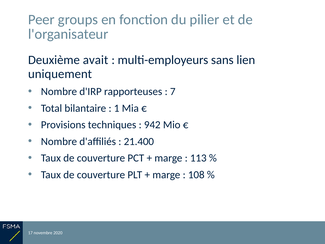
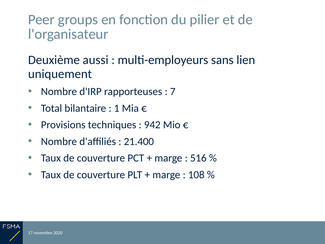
avait: avait -> aussi (96, 60)
113: 113 -> 516 (198, 158)
